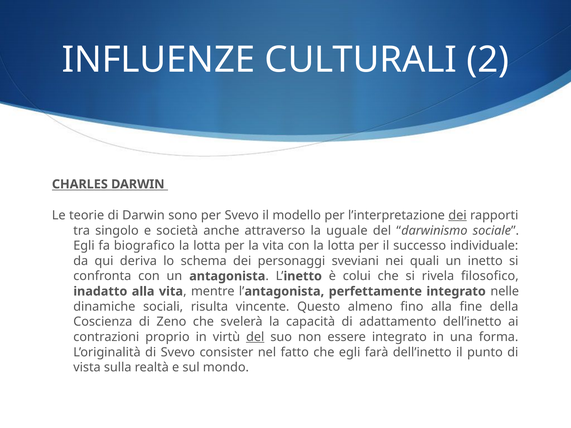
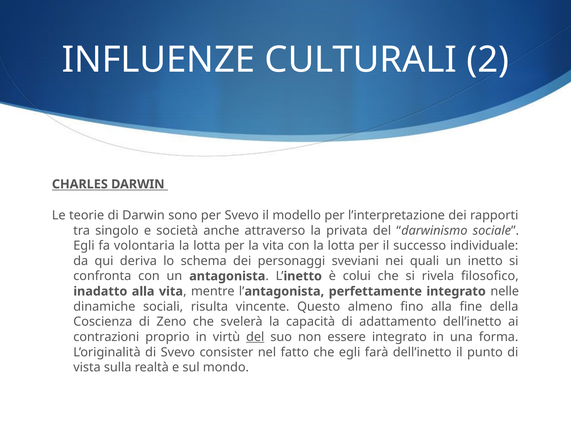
dei underline: present -> none (458, 215)
uguale: uguale -> privata (347, 231)
biografico: biografico -> volontaria (144, 246)
